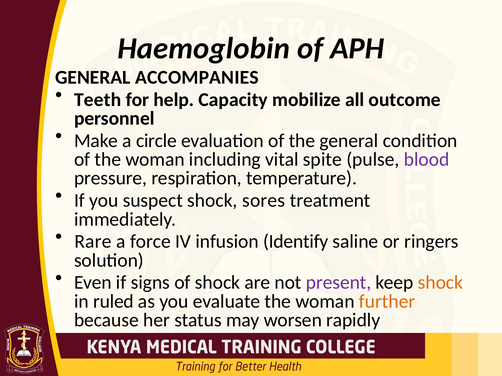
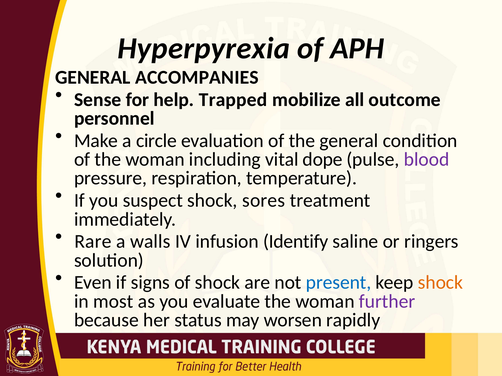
Haemoglobin: Haemoglobin -> Hyperpyrexia (204, 49)
Teeth: Teeth -> Sense (98, 100)
Capacity: Capacity -> Trapped (233, 100)
spite: spite -> dope (323, 160)
force: force -> walls (150, 242)
present colour: purple -> blue (339, 283)
ruled: ruled -> most (113, 302)
further colour: orange -> purple (387, 302)
